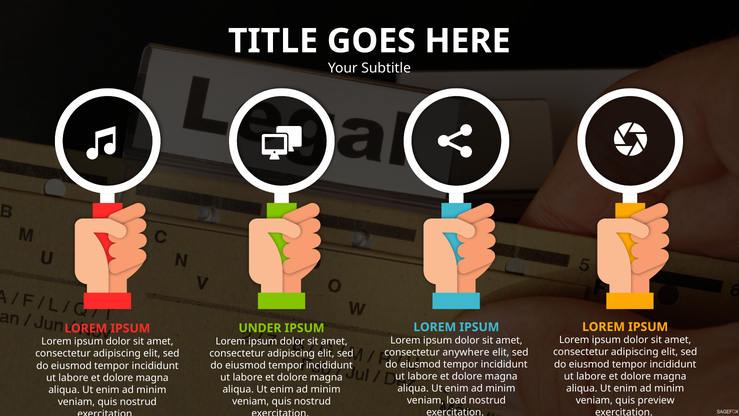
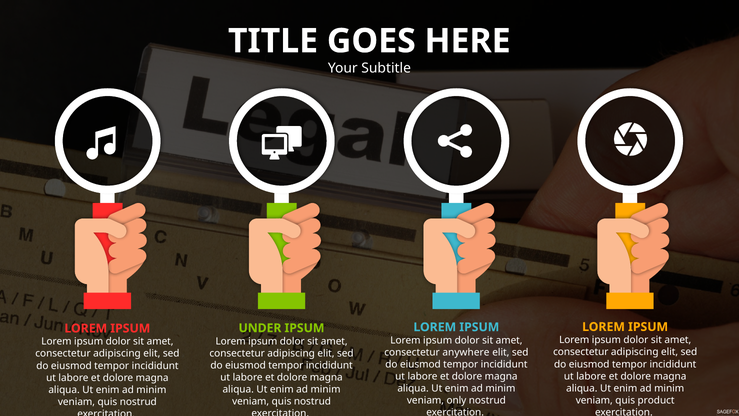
preview: preview -> product (656, 400)
load: load -> only (456, 400)
